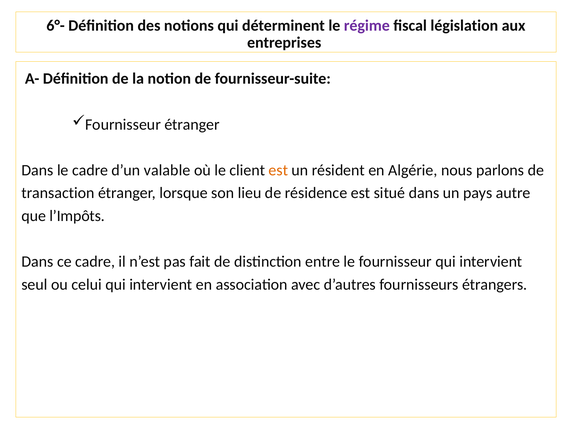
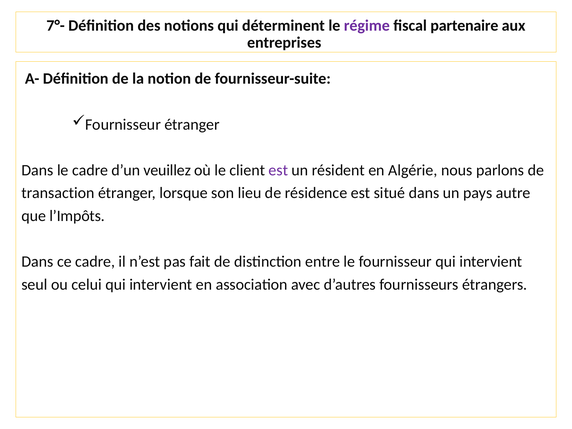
6°-: 6°- -> 7°- (56, 26)
législation: législation -> partenaire (464, 26)
valable: valable -> veuillez (167, 170)
est colour: orange -> purple (278, 170)
